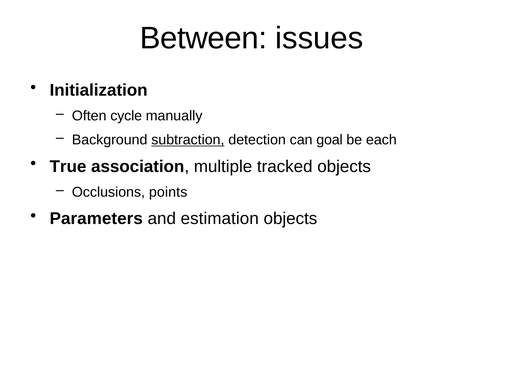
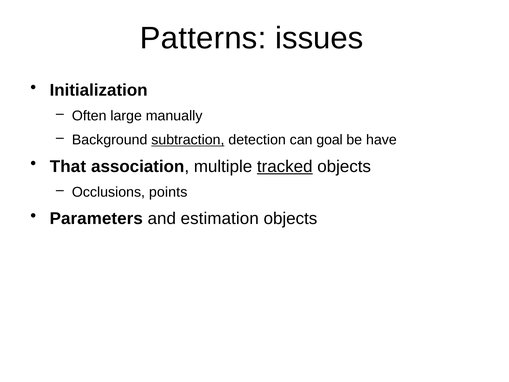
Between: Between -> Patterns (203, 38)
cycle: cycle -> large (126, 116)
each: each -> have (381, 140)
True: True -> That (68, 166)
tracked underline: none -> present (285, 166)
